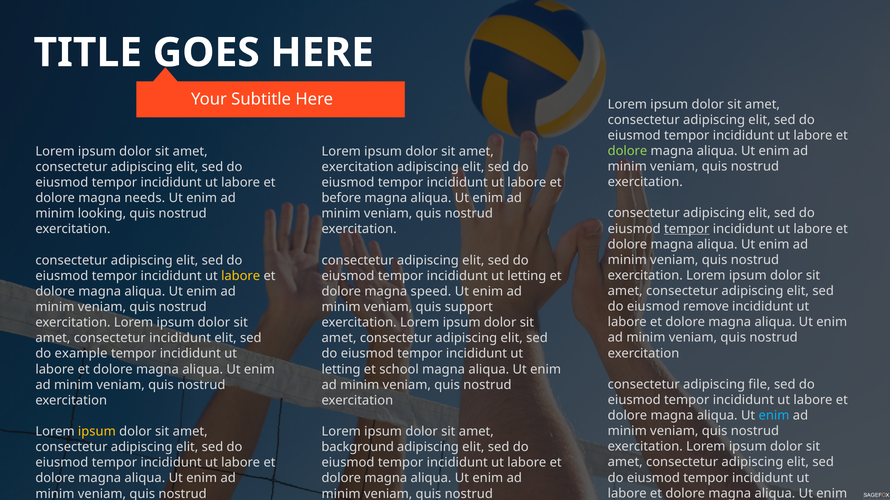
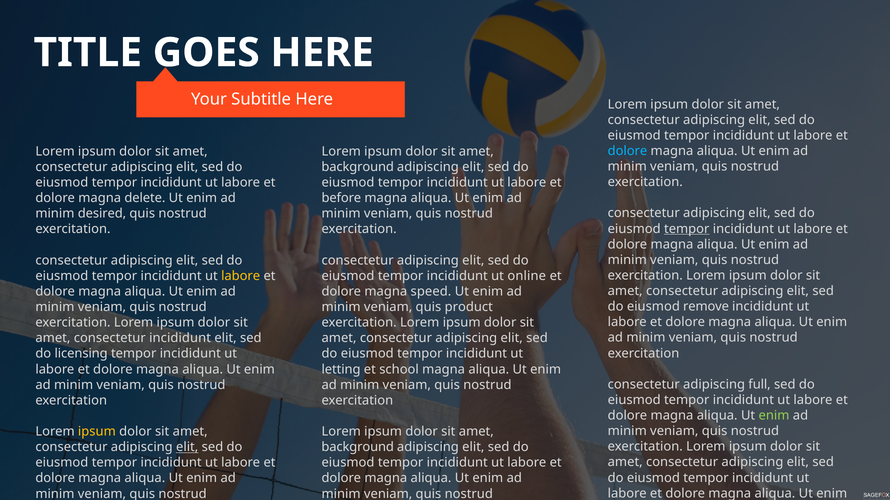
dolore colour: light green -> light blue (627, 151)
exercitation: exercitation -> background (358, 167)
needs: needs -> delete (145, 198)
looking: looking -> desired (102, 214)
letting: letting -> online (527, 276)
support: support -> product (469, 307)
example: example -> licensing (81, 354)
file: file -> full (760, 385)
enim colour: light blue -> light green (774, 416)
elit underline: none -> present (187, 448)
